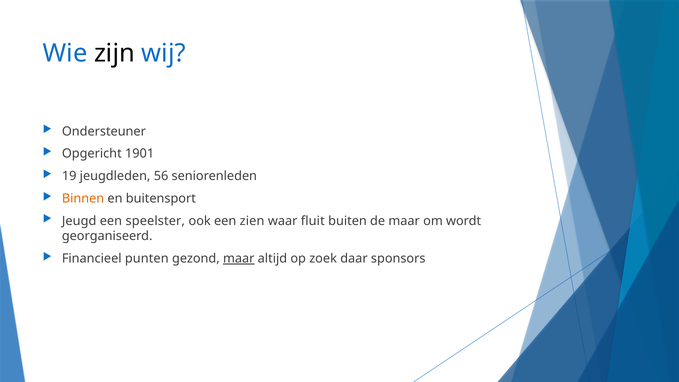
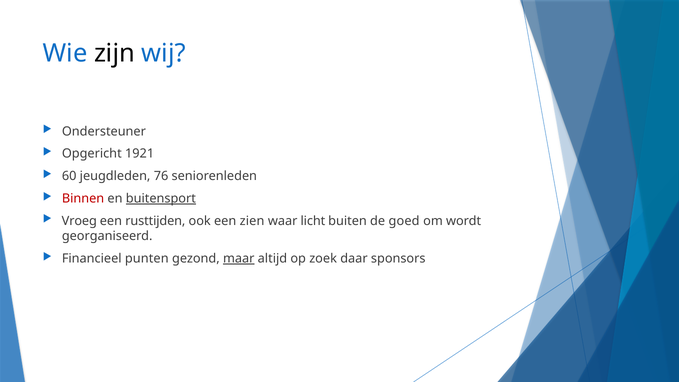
1901: 1901 -> 1921 (140, 154)
19: 19 -> 60 (69, 176)
56: 56 -> 76 (161, 176)
Binnen colour: orange -> red (83, 198)
buitensport underline: none -> present (161, 198)
Jeugd: Jeugd -> Vroeg (79, 221)
speelster: speelster -> rusttijden (155, 221)
fluit: fluit -> licht (313, 221)
de maar: maar -> goed (404, 221)
